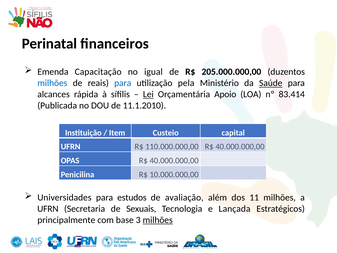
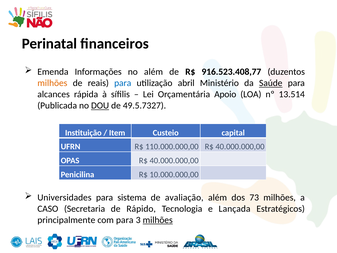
Capacitação: Capacitação -> Informações (98, 72)
no igual: igual -> além (153, 72)
205.000.000,00: 205.000.000,00 -> 916.523.408,77 (231, 72)
milhões colour: blue -> orange (52, 83)
pela: pela -> abril (186, 83)
Lei underline: present -> none (148, 94)
83.414: 83.414 -> 13.514 (292, 94)
DOU underline: none -> present (100, 106)
11.1.2010: 11.1.2010 -> 49.5.7327 (144, 106)
estudos: estudos -> sistema (132, 197)
11: 11 -> 73 (254, 197)
UFRN: UFRN -> CASO (48, 209)
Sexuais: Sexuais -> Rápido (141, 209)
com base: base -> para (125, 220)
